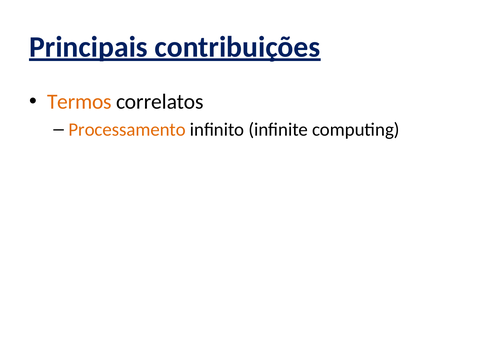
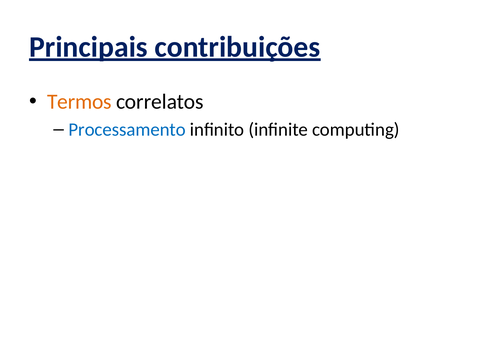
Processamento colour: orange -> blue (127, 130)
